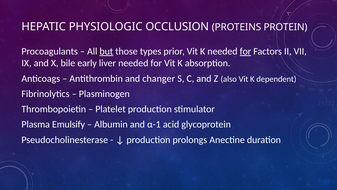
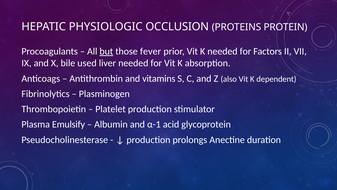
types: types -> fever (151, 51)
for underline: present -> none (245, 51)
early: early -> used (87, 63)
changer: changer -> vitamins (159, 78)
